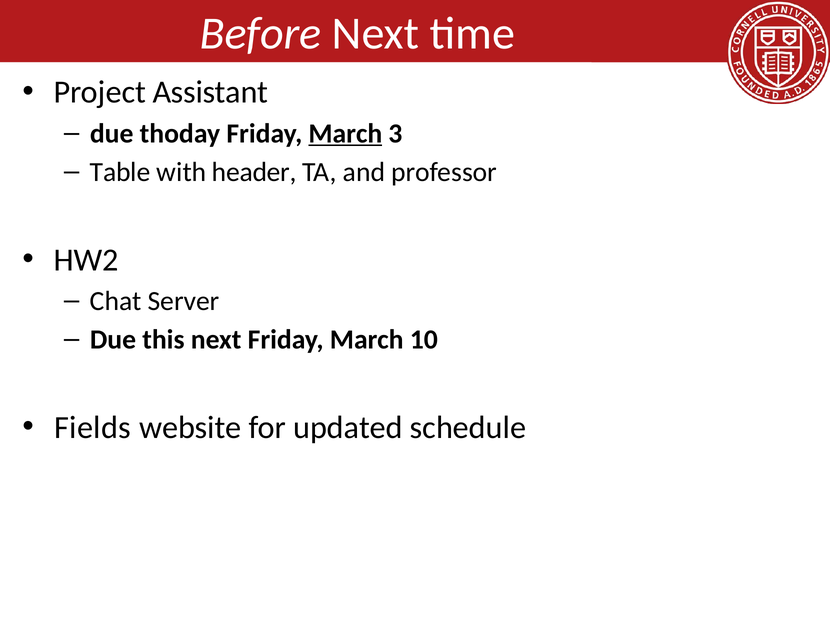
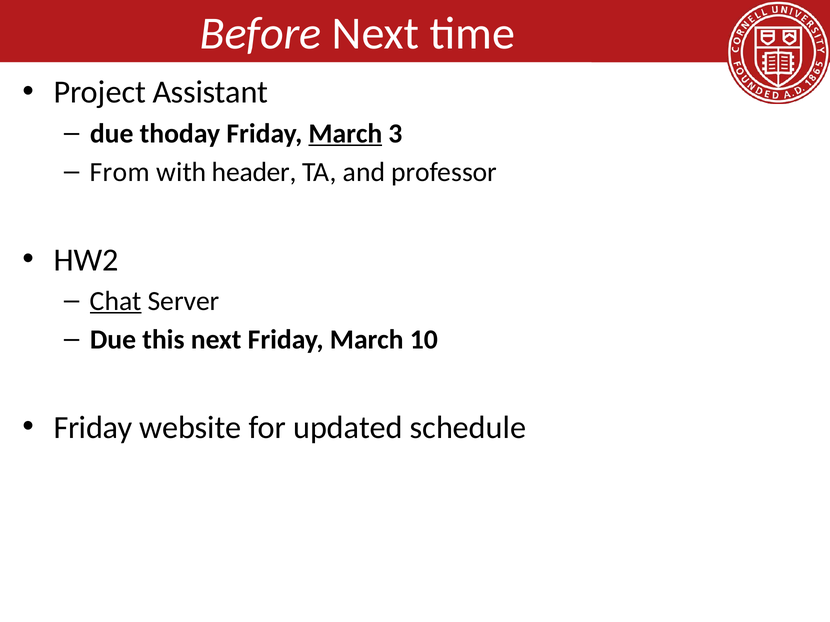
Table: Table -> From (120, 172)
Chat underline: none -> present (116, 301)
Fields: Fields -> Friday (93, 428)
